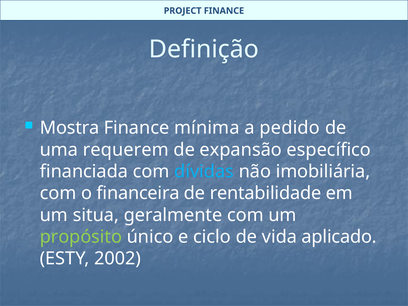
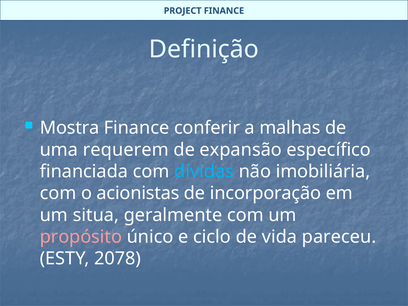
mínima: mínima -> conferir (207, 128)
pedido: pedido -> malhas (290, 128)
financeira: financeira -> acionistas (138, 193)
rentabilidade: rentabilidade -> incorporação (266, 193)
propósito colour: light green -> pink (81, 237)
aplicado: aplicado -> pareceu (339, 237)
2002: 2002 -> 2078 (118, 259)
